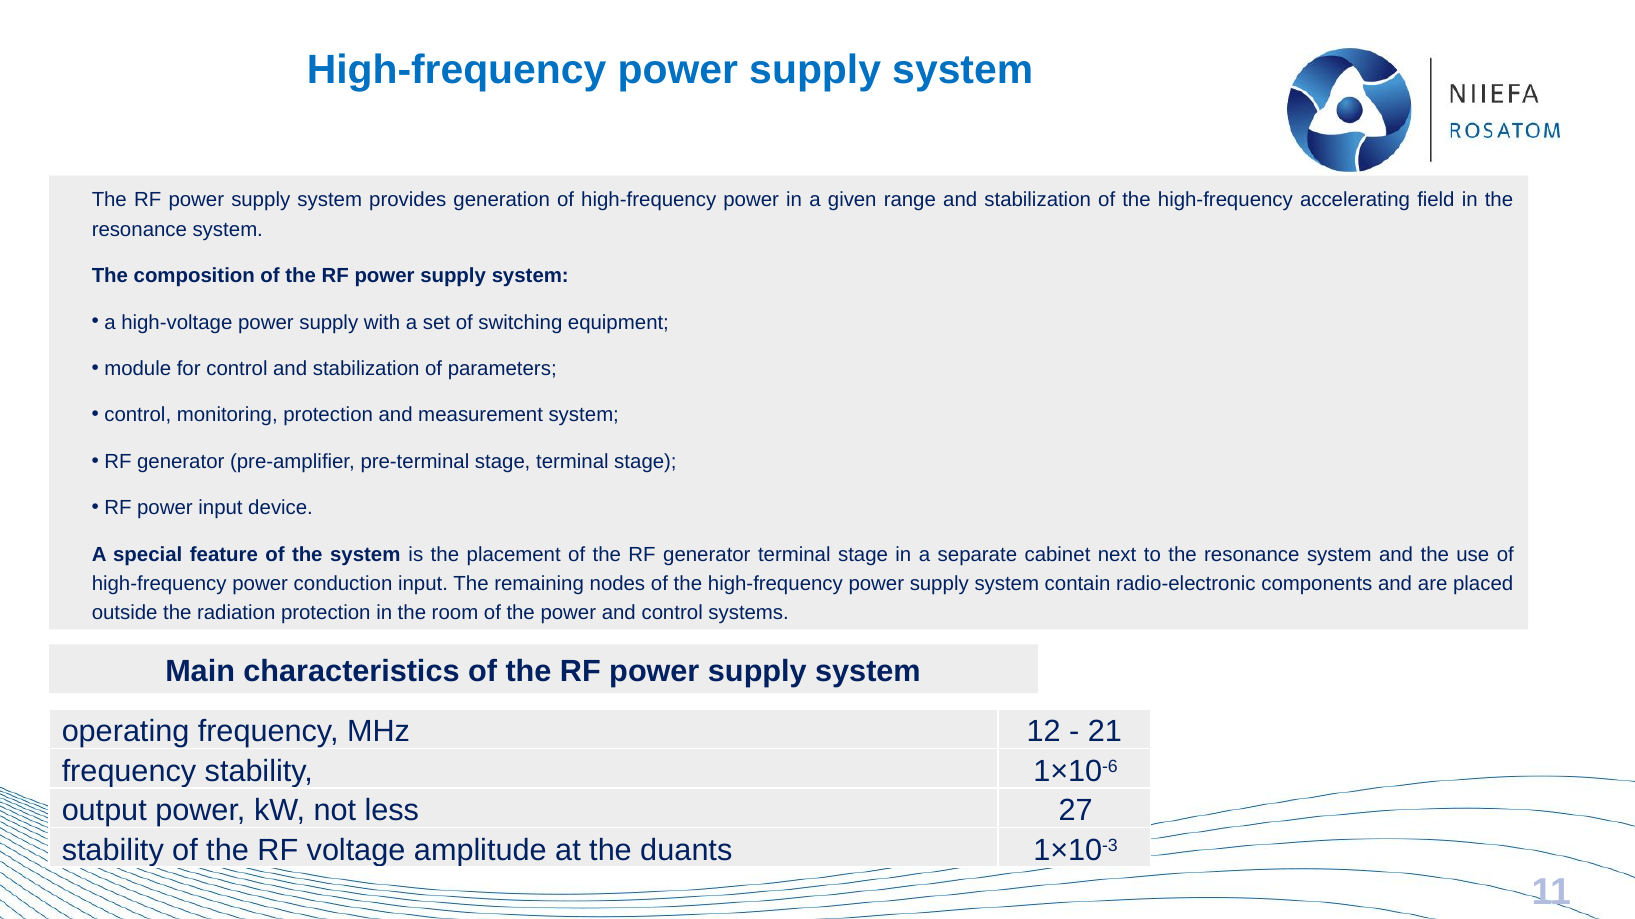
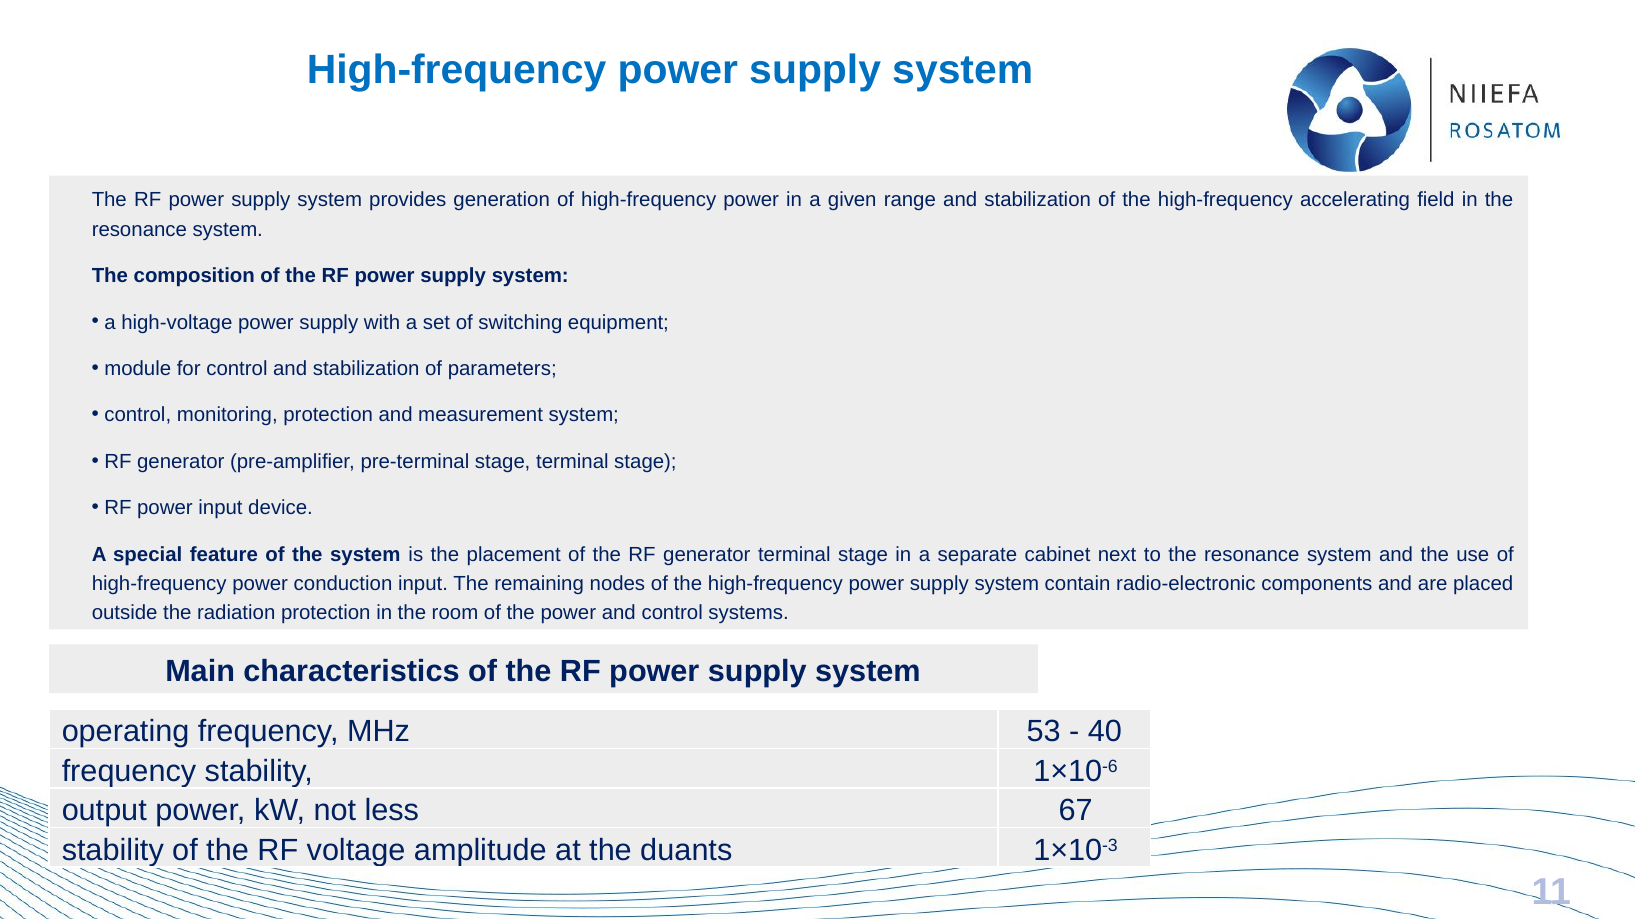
12: 12 -> 53 (1044, 732)
21: 21 -> 40 (1105, 732)
27: 27 -> 67 (1076, 811)
